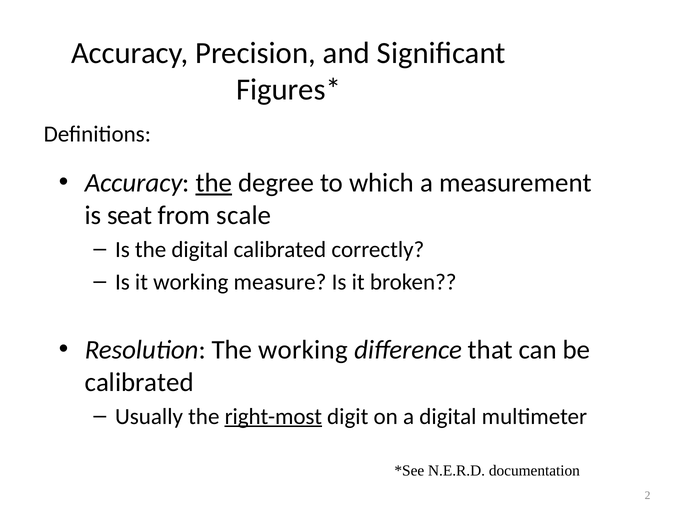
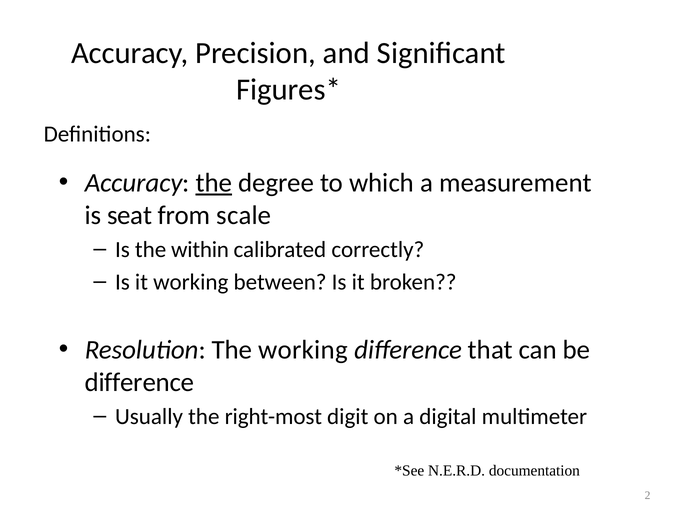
the digital: digital -> within (200, 250)
measure: measure -> between (280, 282)
calibrated: calibrated -> difference (139, 382)
right-most underline: present -> none (273, 416)
